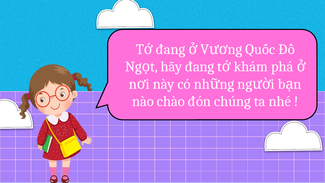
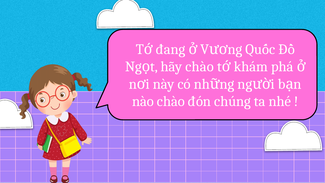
hãy đang: đang -> chào (200, 67)
